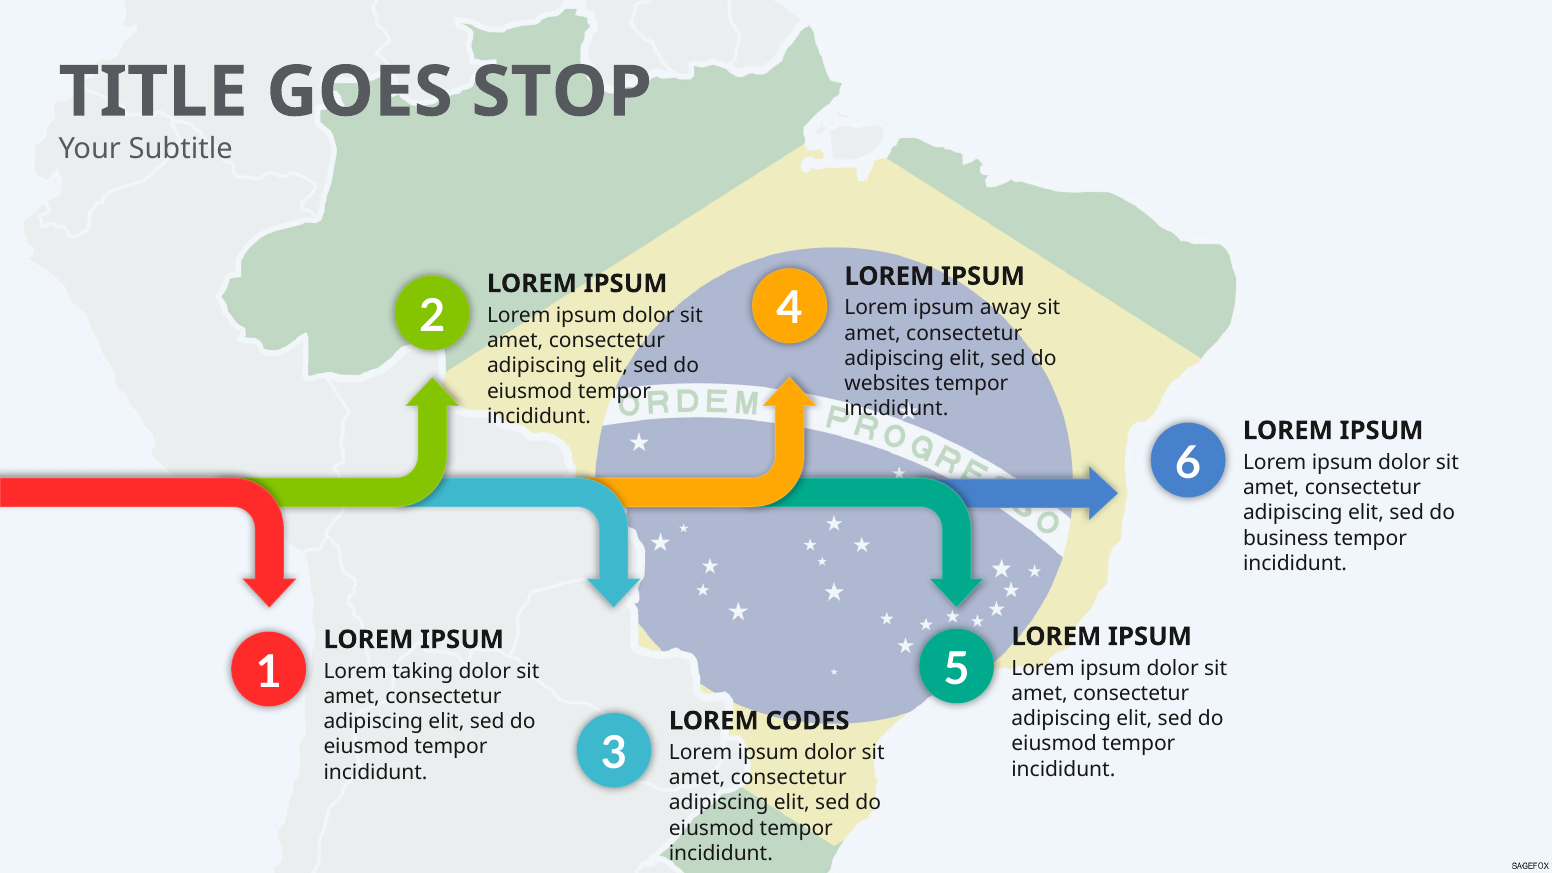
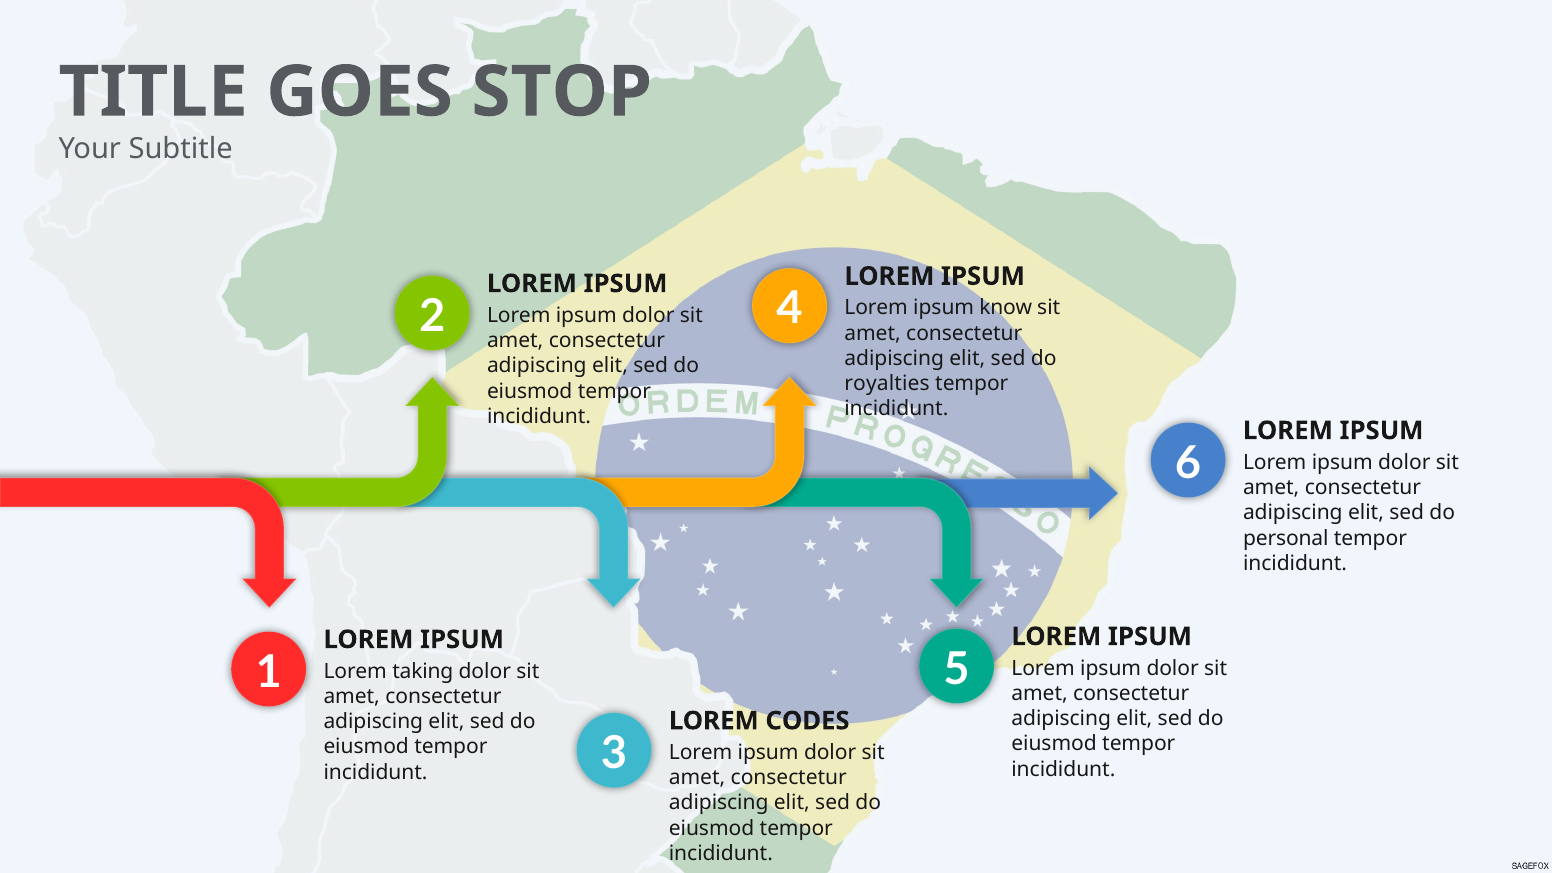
away: away -> know (1006, 308)
websites: websites -> royalties (887, 384)
business: business -> personal (1286, 538)
